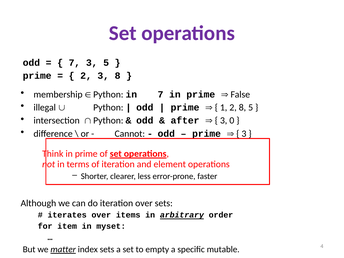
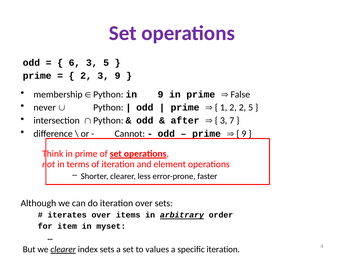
7: 7 -> 6 (74, 63)
3 8: 8 -> 9 (118, 76)
in 7: 7 -> 9 (161, 94)
illegal: illegal -> never (45, 107)
2 8: 8 -> 2 (242, 107)
0: 0 -> 7 (232, 121)
3: 3 -> 9 (244, 134)
we matter: matter -> clearer (63, 249)
empty: empty -> values (157, 249)
specific mutable: mutable -> iteration (223, 249)
